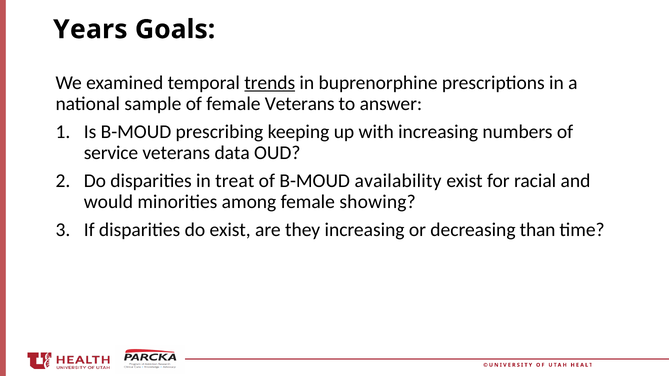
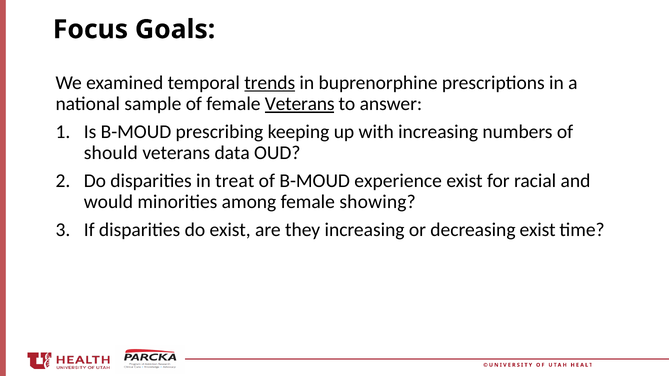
Years: Years -> Focus (90, 29)
Veterans underline: none -> present (300, 104)
service: service -> should (111, 153)
availability: availability -> experience (398, 181)
decreasing than: than -> exist (538, 230)
